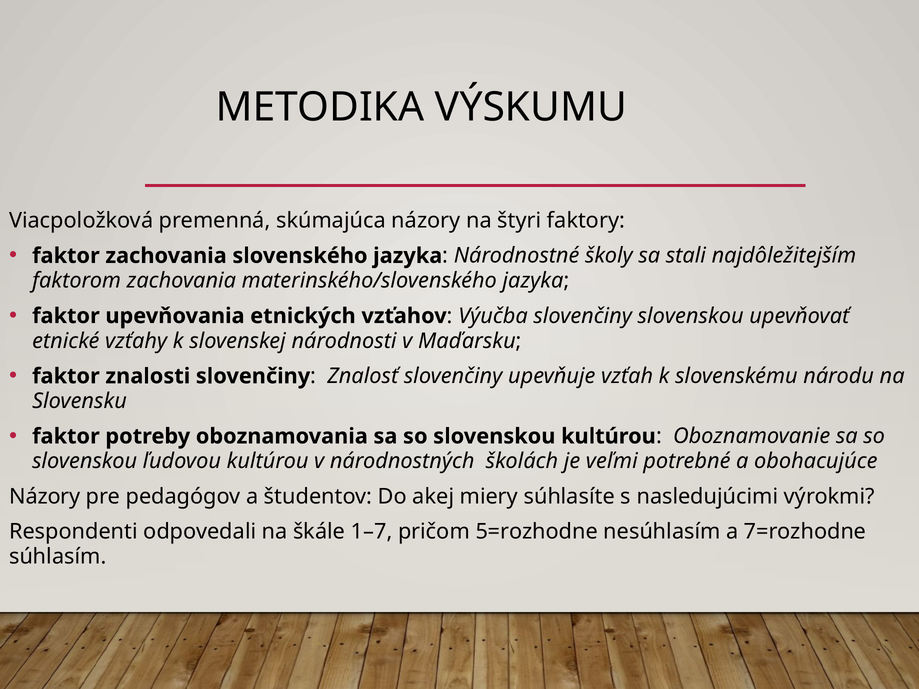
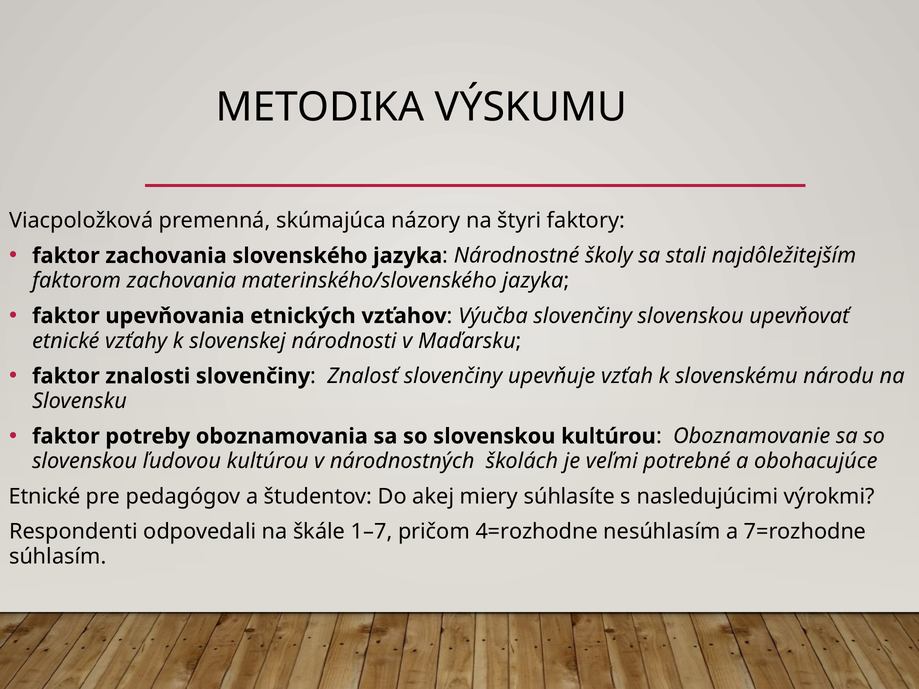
Názory: Názory -> Etnické (45, 497)
5=rozhodne: 5=rozhodne -> 4=rozhodne (537, 532)
